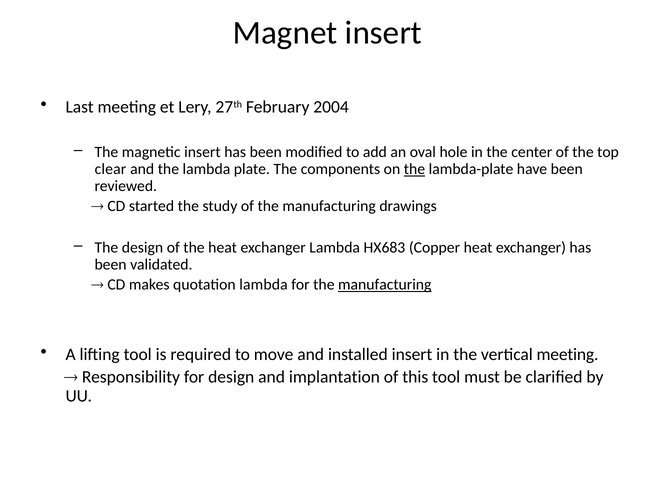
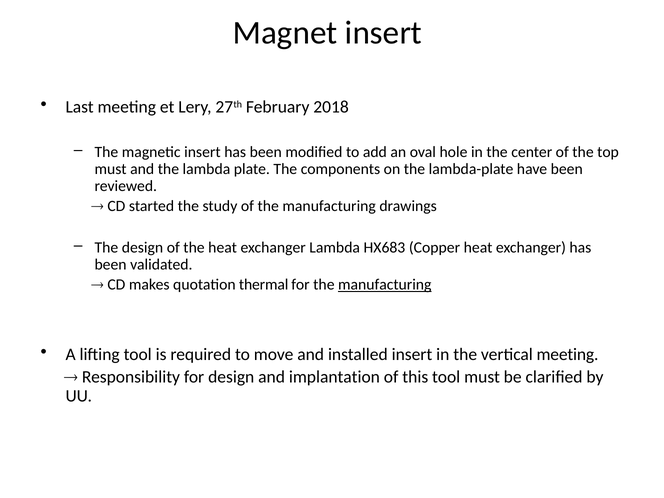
2004: 2004 -> 2018 (331, 107)
clear: clear -> must (111, 169)
the underline: present -> none (414, 169)
quotation lambda: lambda -> thermal (264, 285)
